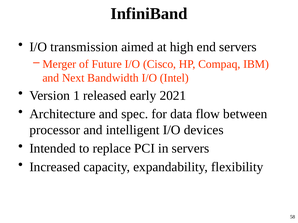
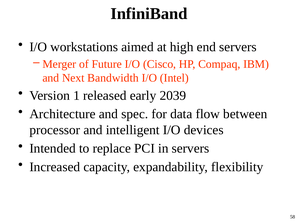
transmission: transmission -> workstations (84, 47)
2021: 2021 -> 2039 (173, 96)
